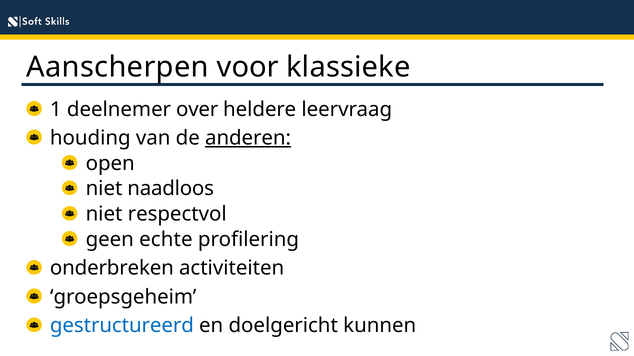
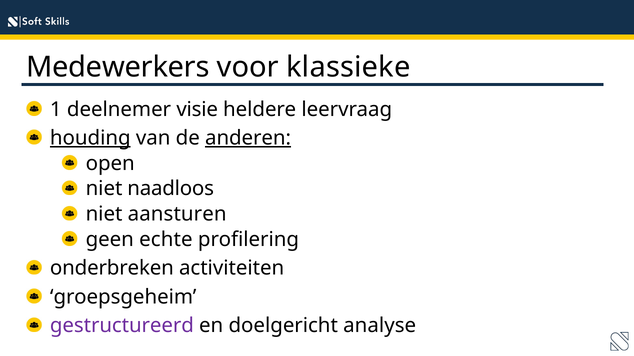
Aanscherpen: Aanscherpen -> Medewerkers (118, 67)
over: over -> visie (197, 109)
houding underline: none -> present (90, 138)
respectvol: respectvol -> aansturen (177, 214)
gestructureerd colour: blue -> purple (122, 326)
kunnen: kunnen -> analyse (380, 326)
